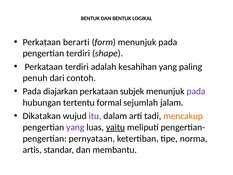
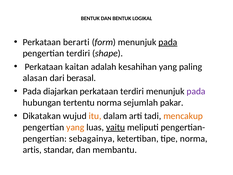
pada underline: none -> present (168, 42)
Perkataan terdiri: terdiri -> kaitan (77, 67)
penuh: penuh -> alasan (35, 78)
contoh: contoh -> berasal (81, 78)
perkataan subjek: subjek -> terdiri (132, 91)
tertentu formal: formal -> norma (109, 103)
jalam: jalam -> pakar (172, 103)
itu colour: purple -> orange (95, 116)
yang colour: purple -> orange (75, 127)
pernyataan: pernyataan -> sebagainya (92, 138)
